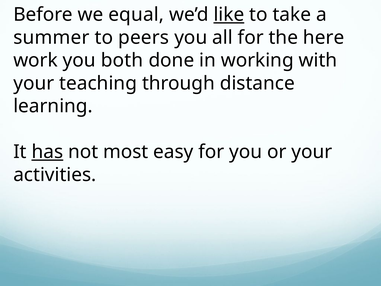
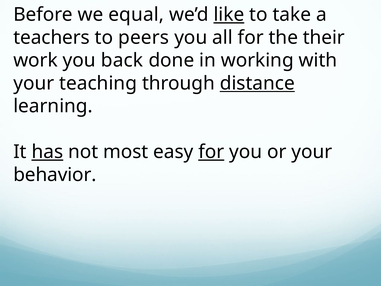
summer: summer -> teachers (52, 37)
here: here -> their (324, 37)
both: both -> back (122, 60)
distance underline: none -> present (257, 83)
for underline: none -> present (211, 152)
activities: activities -> behavior (55, 175)
